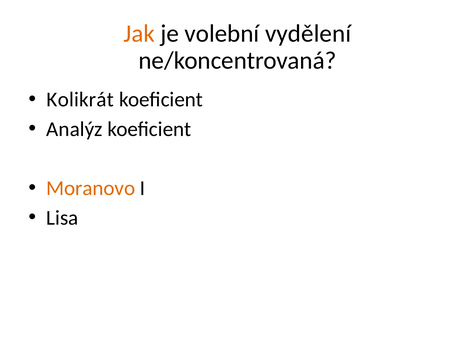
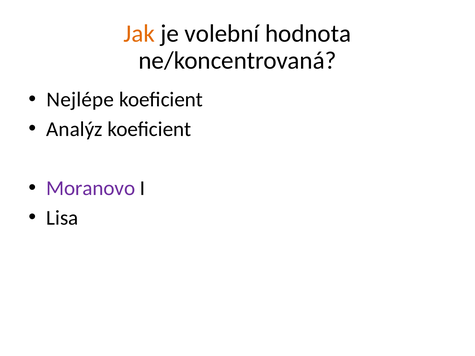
vydělení: vydělení -> hodnota (308, 34)
Kolikrát: Kolikrát -> Nejlépe (80, 100)
Moranovo colour: orange -> purple (91, 188)
